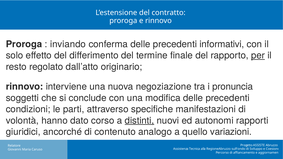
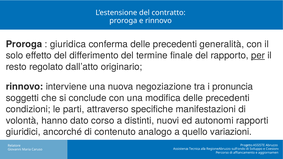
inviando: inviando -> giuridica (68, 44)
informativi: informativi -> generalità (222, 44)
distinti underline: present -> none (139, 121)
